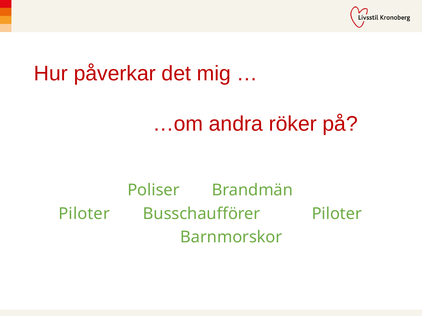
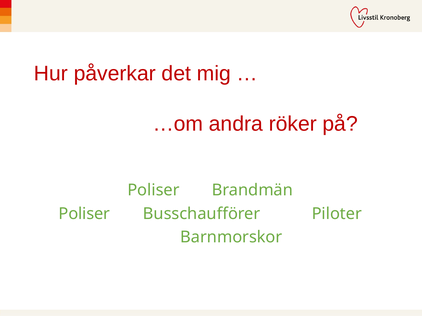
Piloter: Piloter -> Poliser (84, 214)
